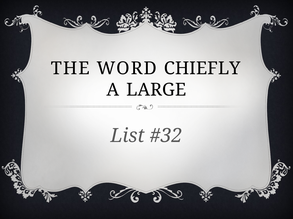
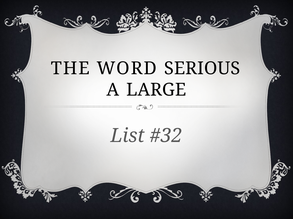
CHIEFLY: CHIEFLY -> SERIOUS (202, 69)
